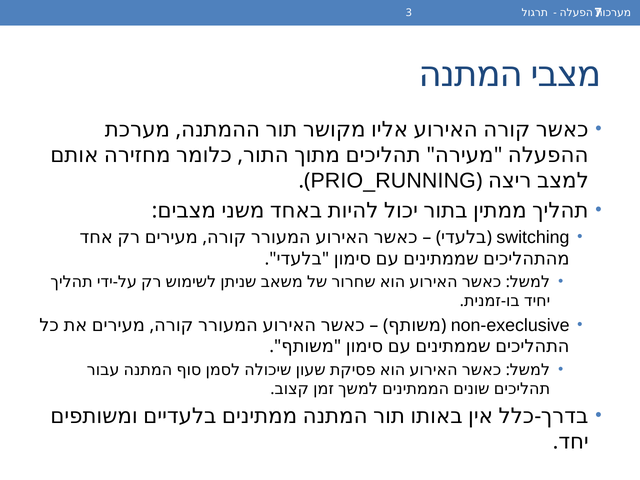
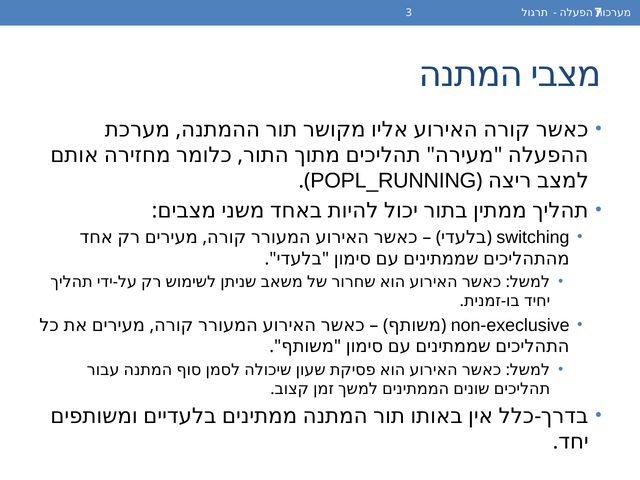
PRIO_RUNNING: PRIO_RUNNING -> POPL_RUNNING (393, 181)
